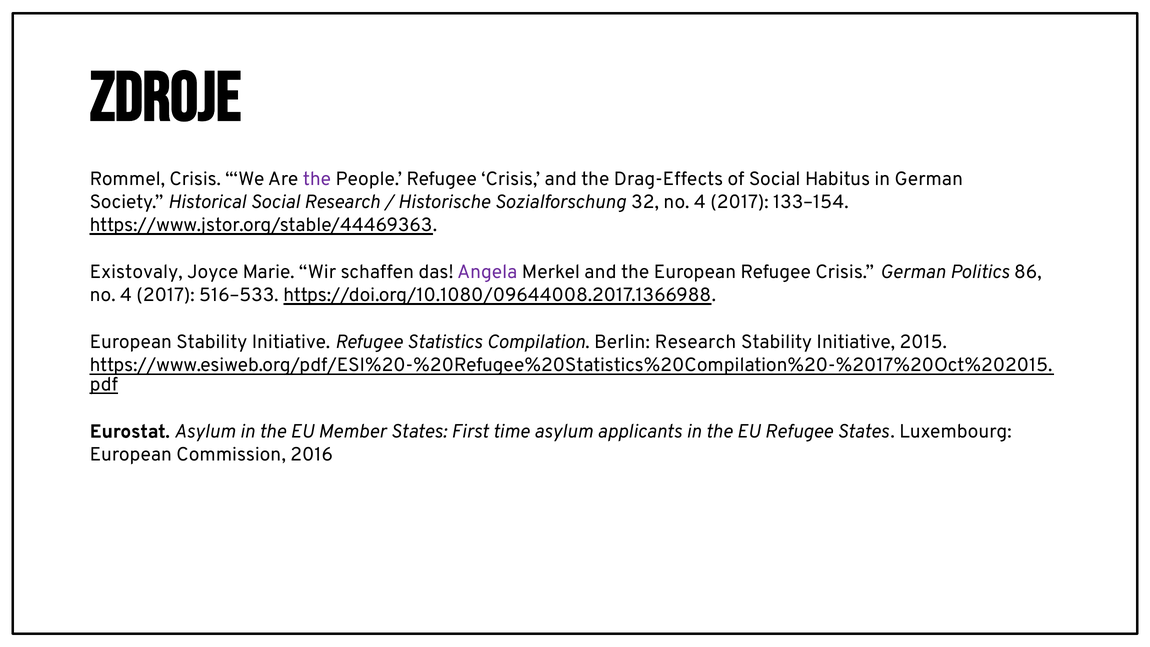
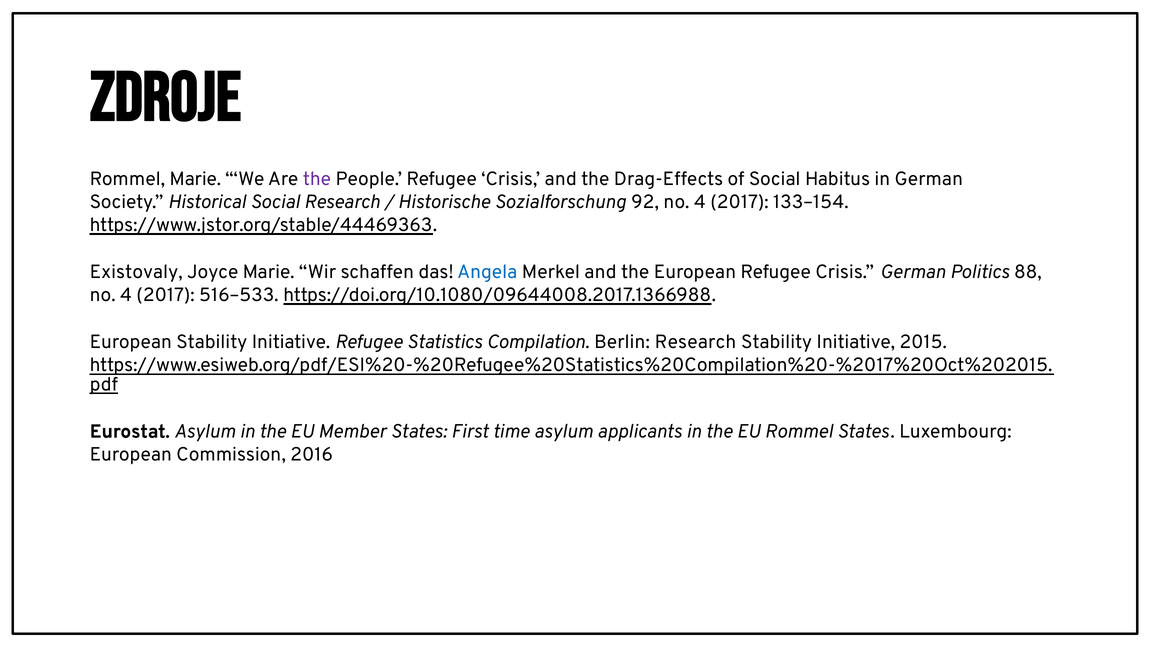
Rommel Crisis: Crisis -> Marie (195, 179)
32: 32 -> 92 (645, 202)
Angela colour: purple -> blue (487, 272)
86: 86 -> 88 (1028, 272)
EU Refugee: Refugee -> Rommel (799, 431)
